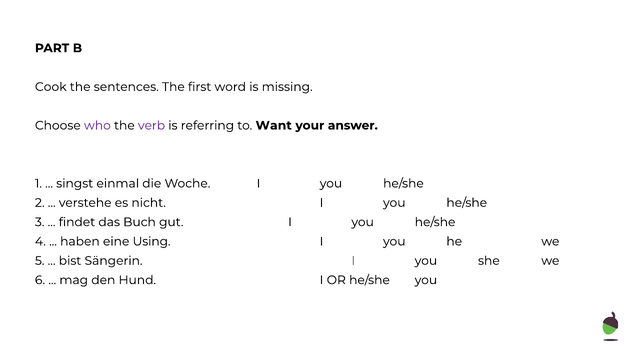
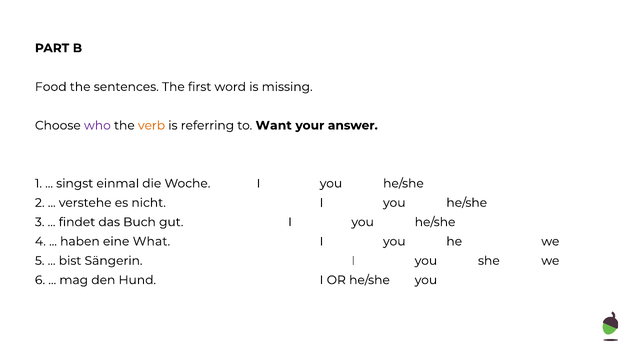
Cook: Cook -> Food (51, 87)
verb colour: purple -> orange (152, 125)
Using: Using -> What (151, 241)
